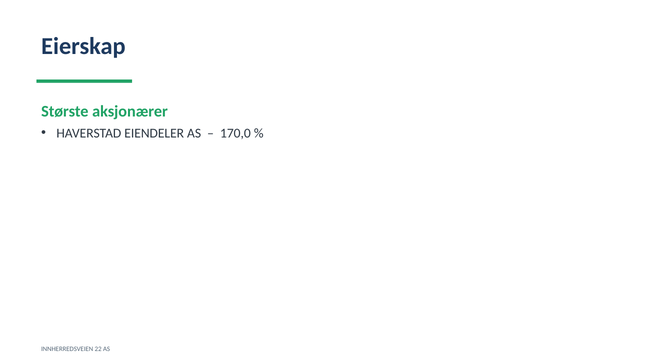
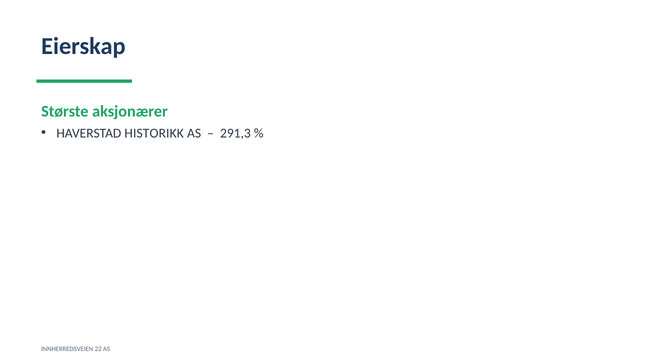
EIENDELER: EIENDELER -> HISTORIKK (154, 133)
170,0: 170,0 -> 291,3 (235, 133)
